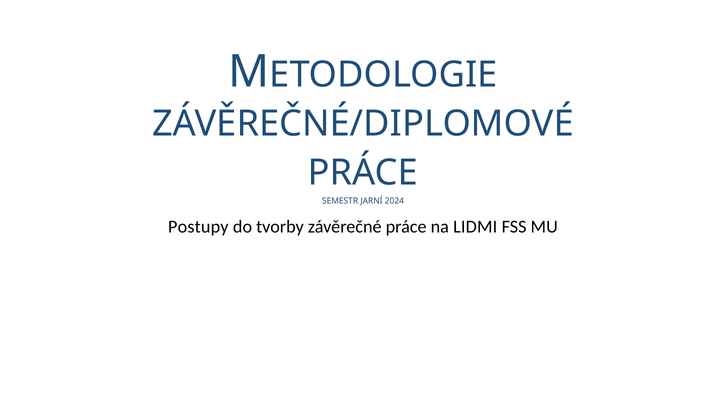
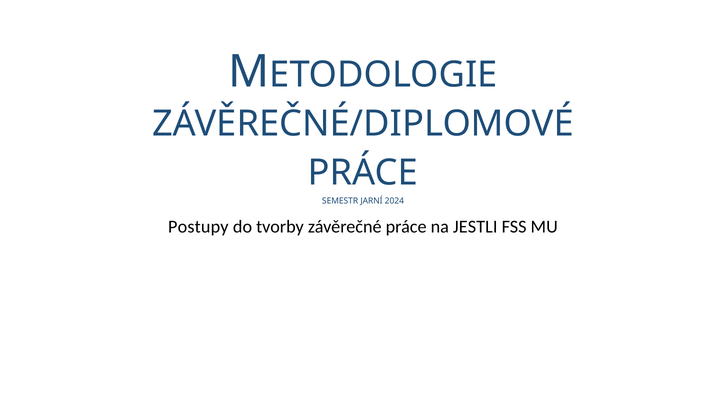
LIDMI: LIDMI -> JESTLI (475, 227)
